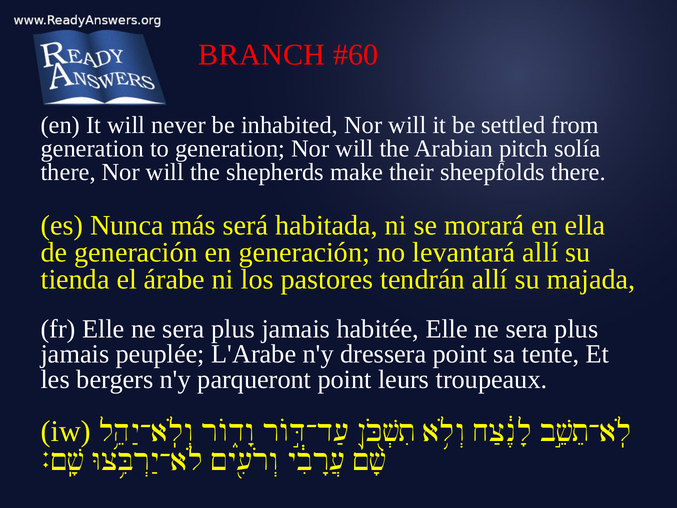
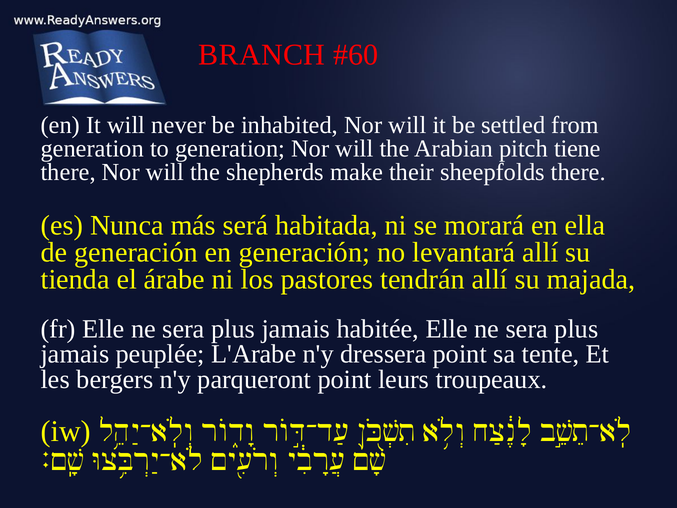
solía: solía -> tiene (577, 149)
